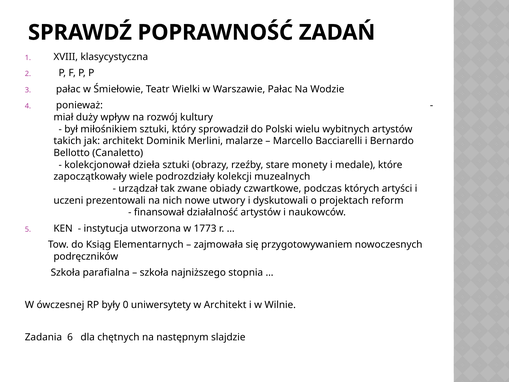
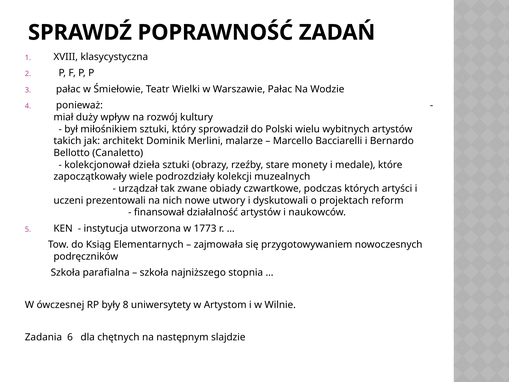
0: 0 -> 8 (126, 305)
w Architekt: Architekt -> Artystom (225, 305)
